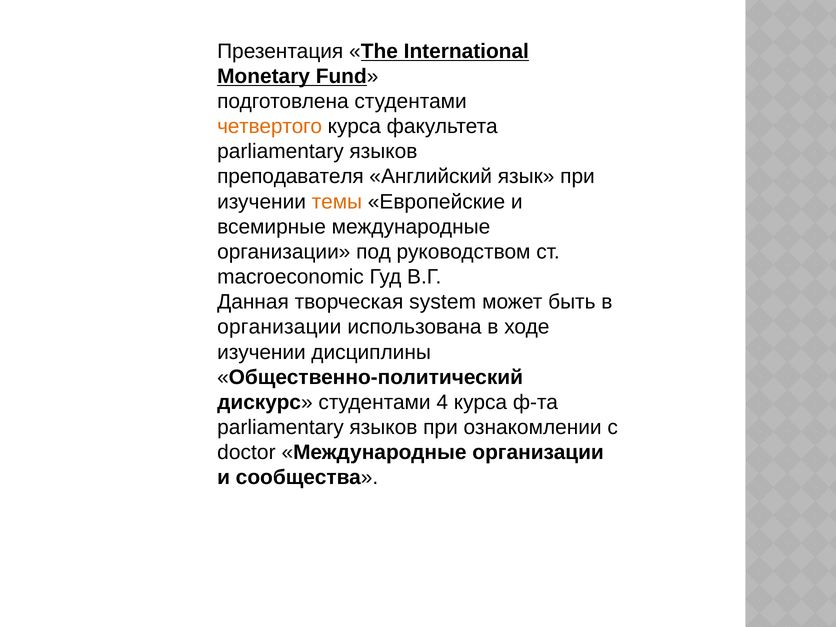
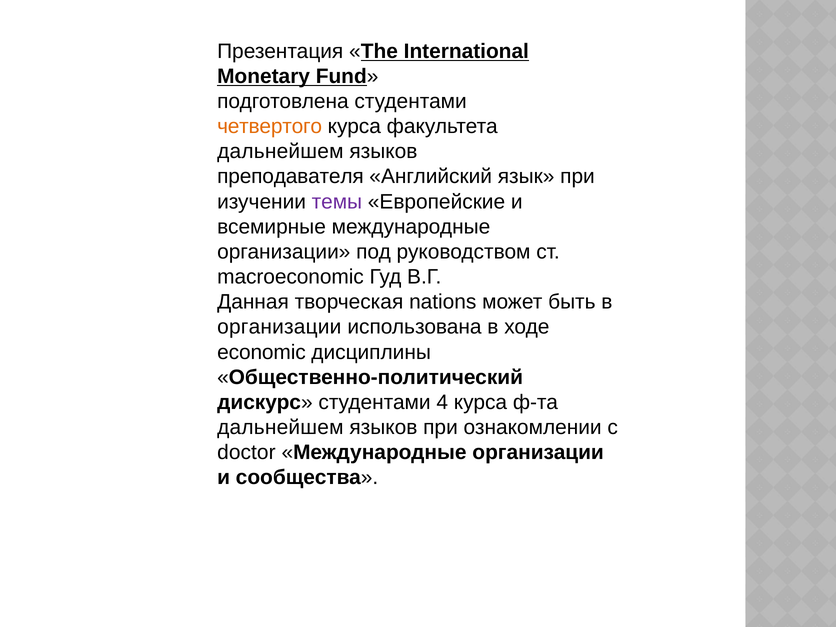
parliamentary: parliamentary -> дальнейшем (280, 151)
темы colour: orange -> purple (337, 202)
system: system -> nations (443, 302)
изучении: изучении -> economic (261, 352)
parliamentary: parliamentary -> дальнейшем (280, 427)
